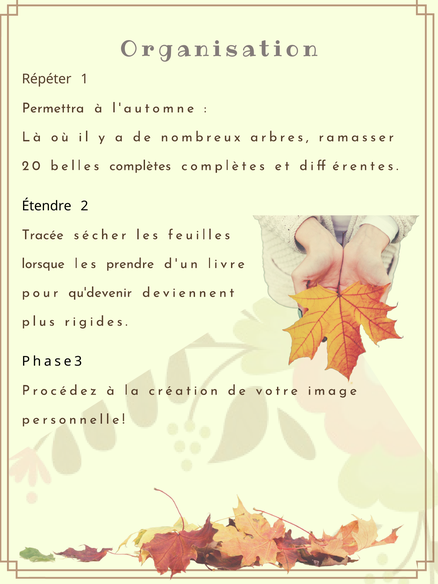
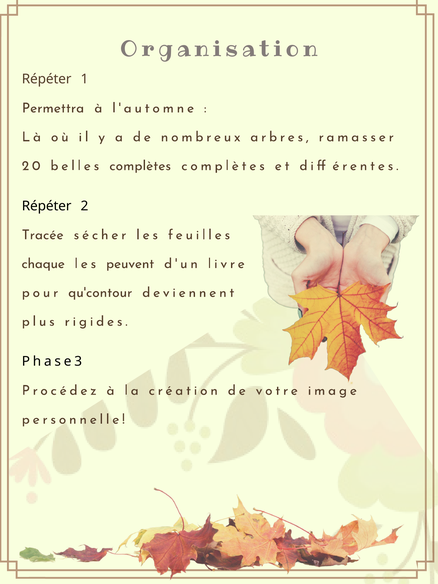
Étendre: Étendre -> Répéter (47, 206)
lorsque: lorsque -> chaque (43, 264)
prendre: prendre -> peuvent (130, 264)
qu'devenir: qu'devenir -> qu'contour (100, 292)
